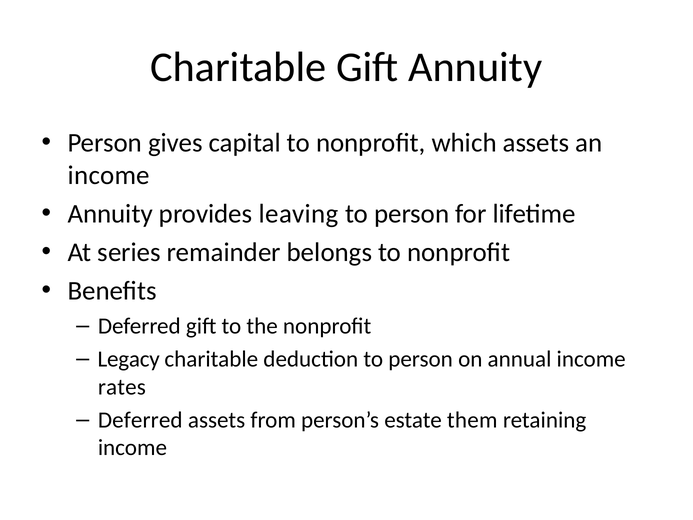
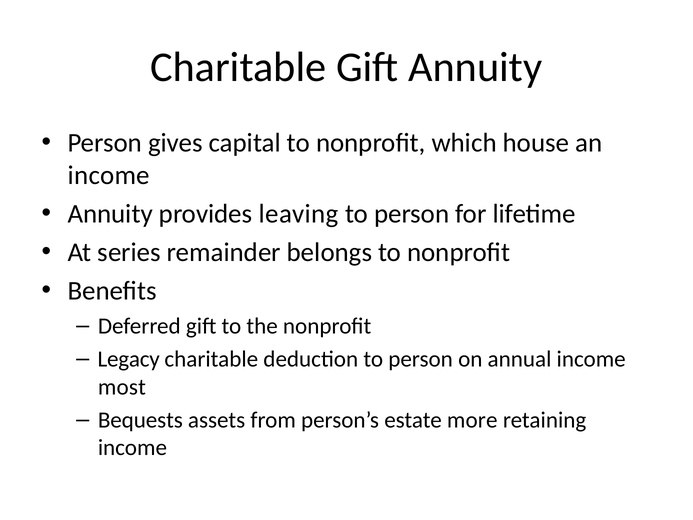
which assets: assets -> house (536, 143)
rates: rates -> most (122, 387)
Deferred: Deferred -> Bequests (140, 420)
them: them -> more (472, 420)
